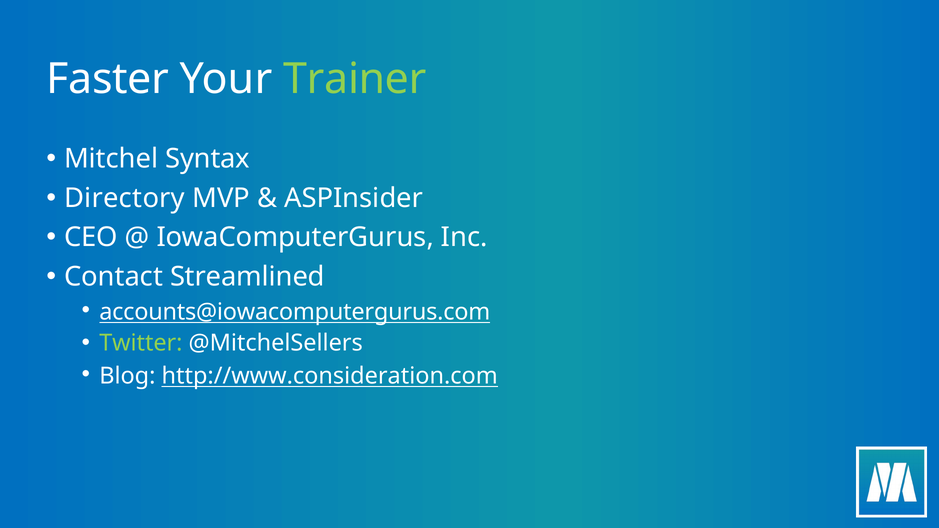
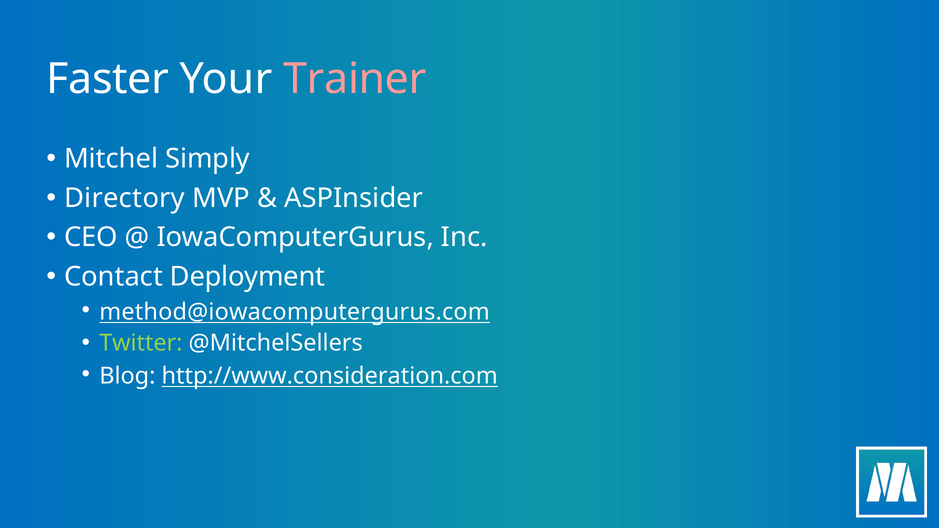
Trainer colour: light green -> pink (355, 79)
Syntax: Syntax -> Simply (208, 159)
Streamlined: Streamlined -> Deployment (247, 277)
accounts@iowacomputergurus.com: accounts@iowacomputergurus.com -> method@iowacomputergurus.com (295, 312)
